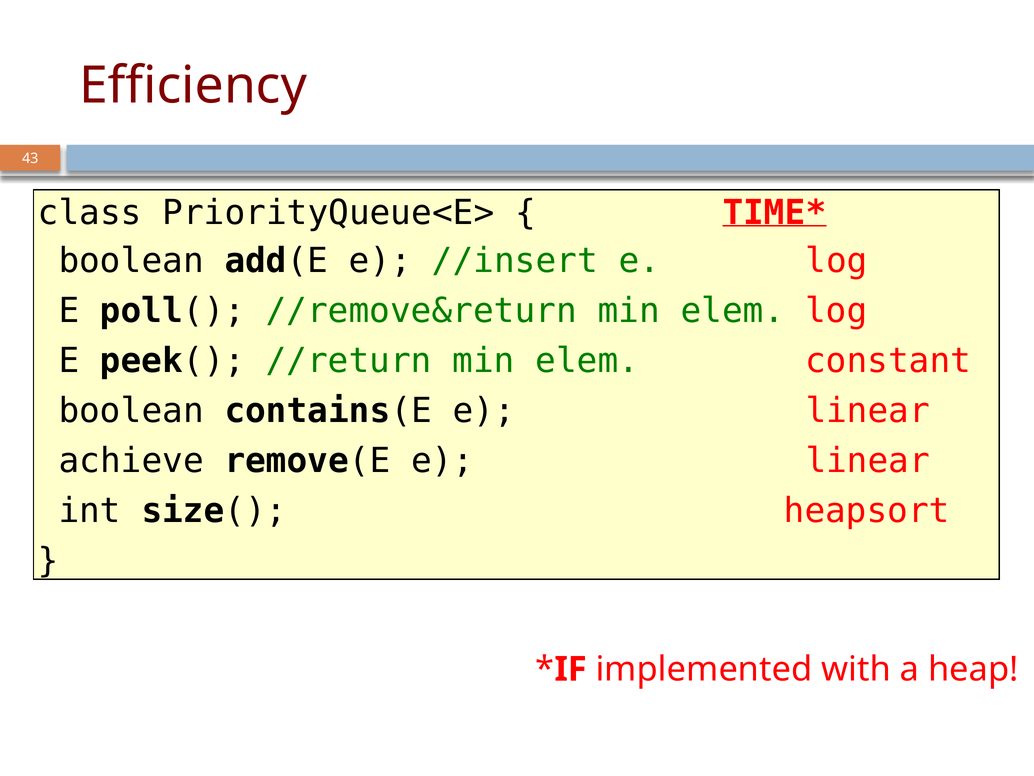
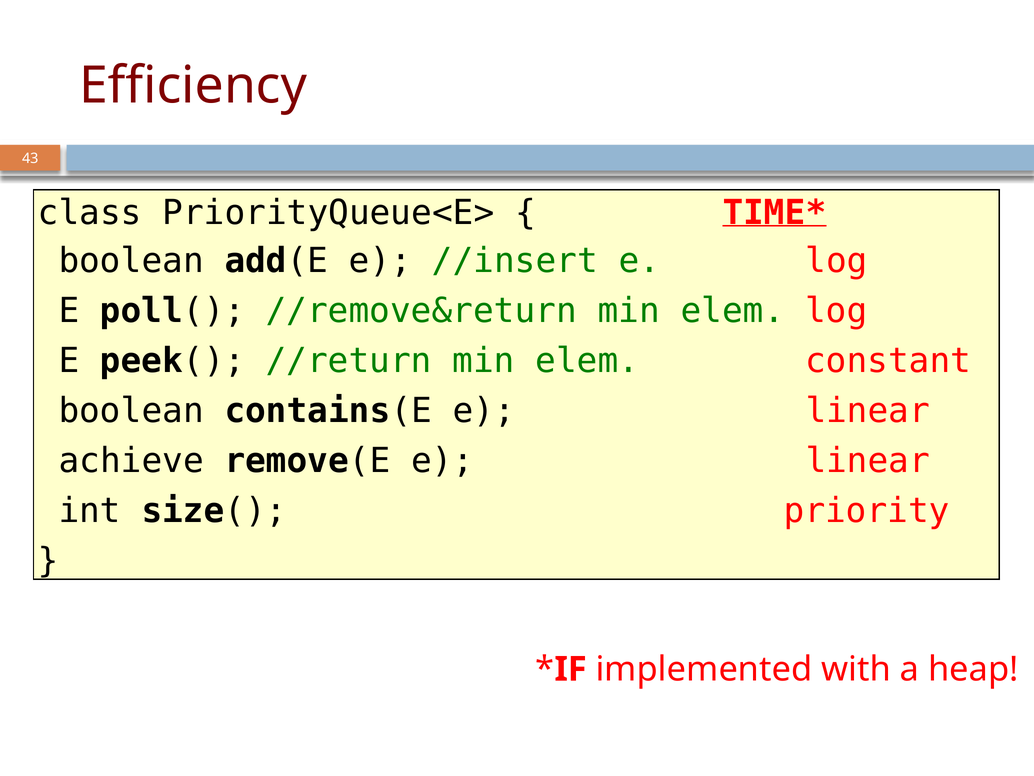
heapsort: heapsort -> priority (867, 510)
